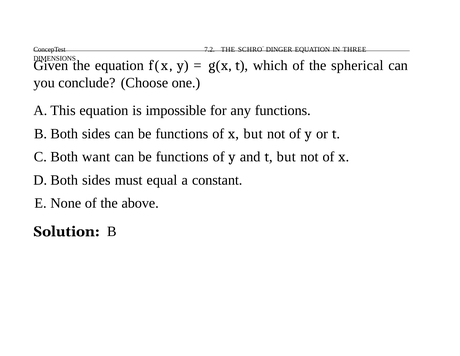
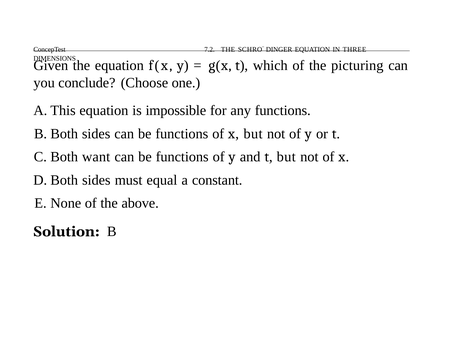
spherical: spherical -> picturing (357, 65)
